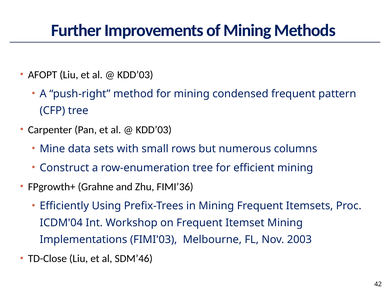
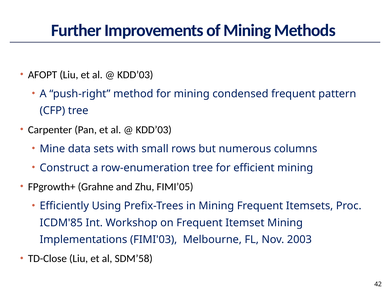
FIMI’36: FIMI’36 -> FIMI’05 (175, 187)
ICDM'04: ICDM'04 -> ICDM'85 (61, 223)
SDM’46: SDM’46 -> SDM’58 (134, 259)
